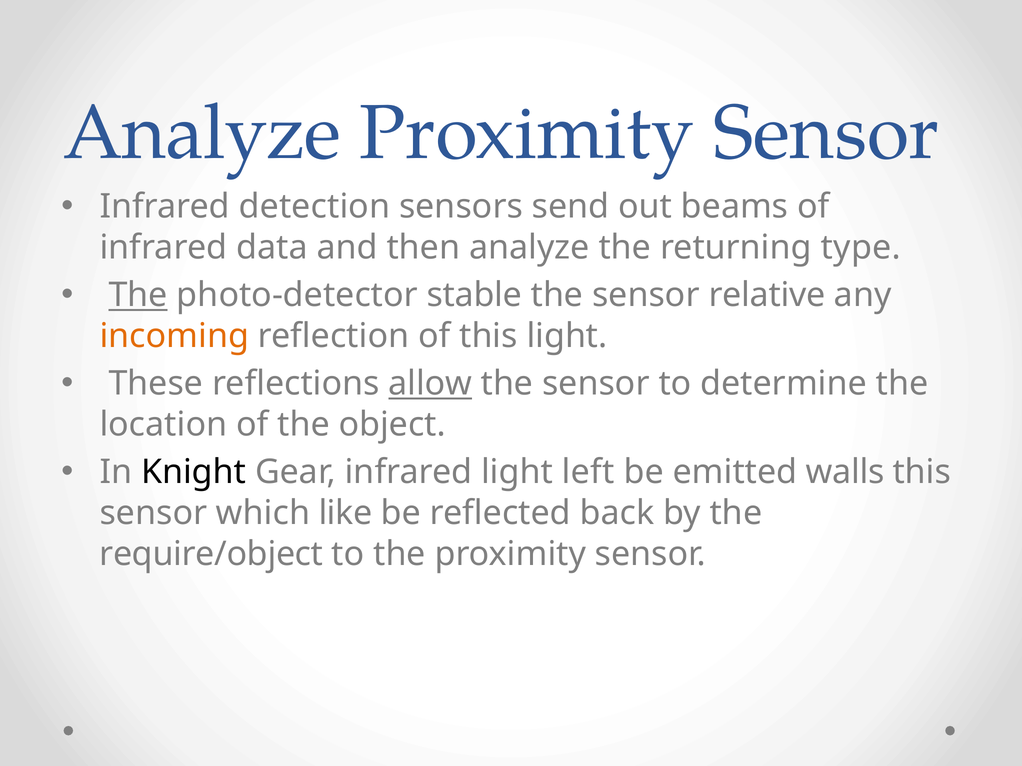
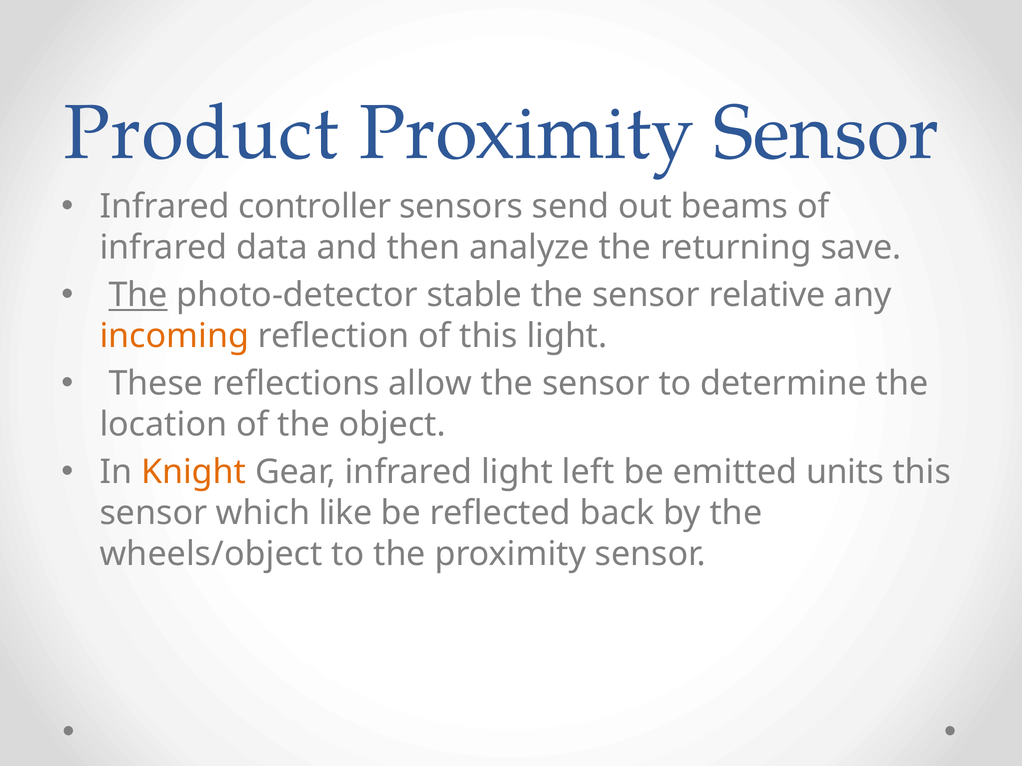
Analyze: Analyze -> Product (201, 133)
detection: detection -> controller (315, 207)
type: type -> save (861, 248)
allow underline: present -> none (430, 384)
Knight colour: black -> orange (194, 472)
walls: walls -> units (845, 472)
require/object: require/object -> wheels/object (211, 554)
